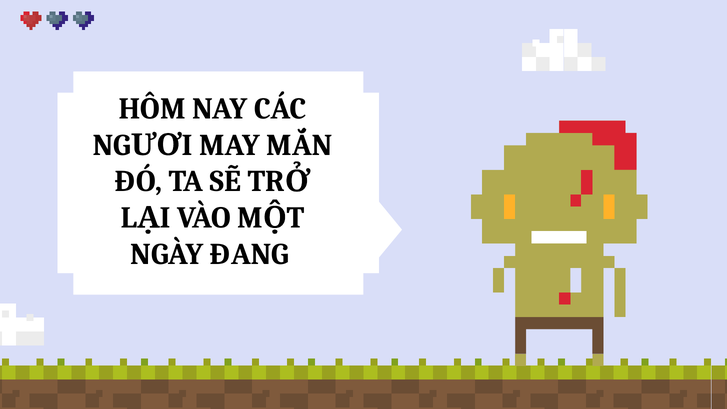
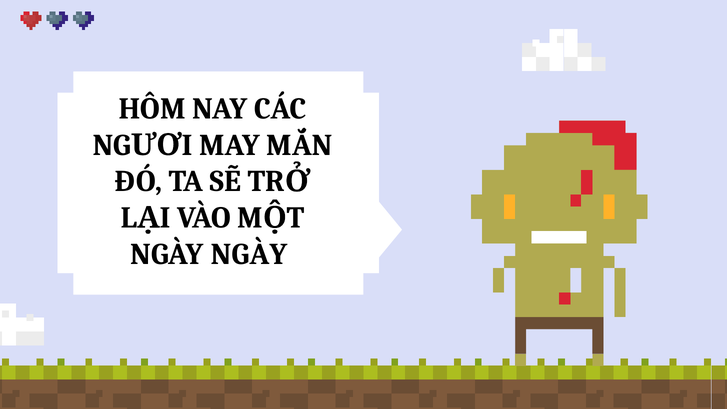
NGÀY ĐANG: ĐANG -> NGÀY (249, 254)
